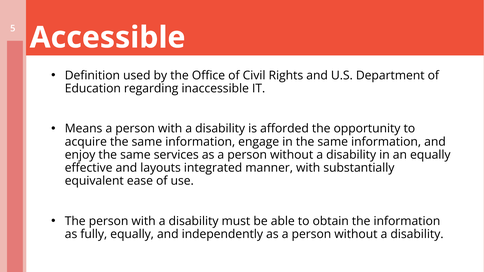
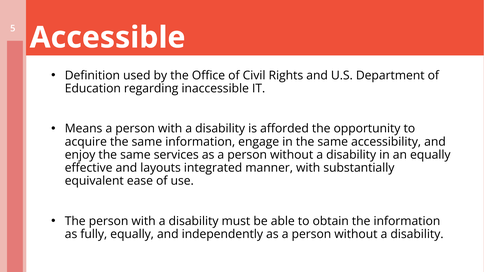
in the same information: information -> accessibility (386, 142)
